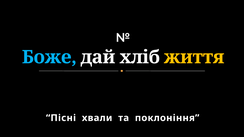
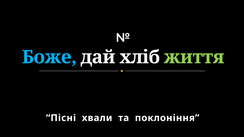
життя colour: yellow -> light green (194, 57)
